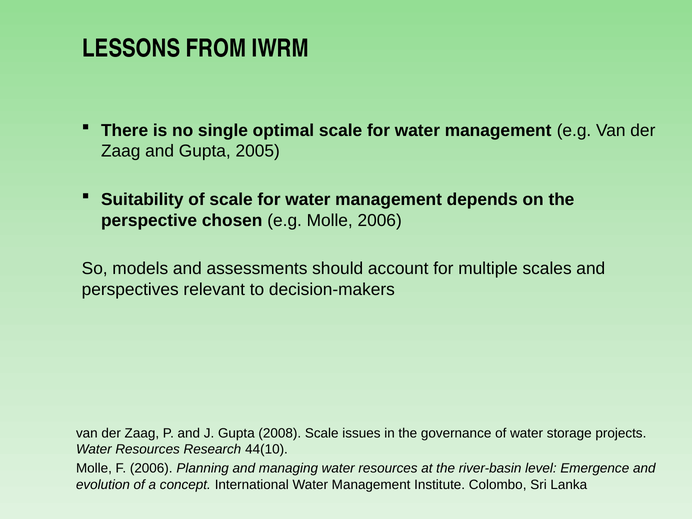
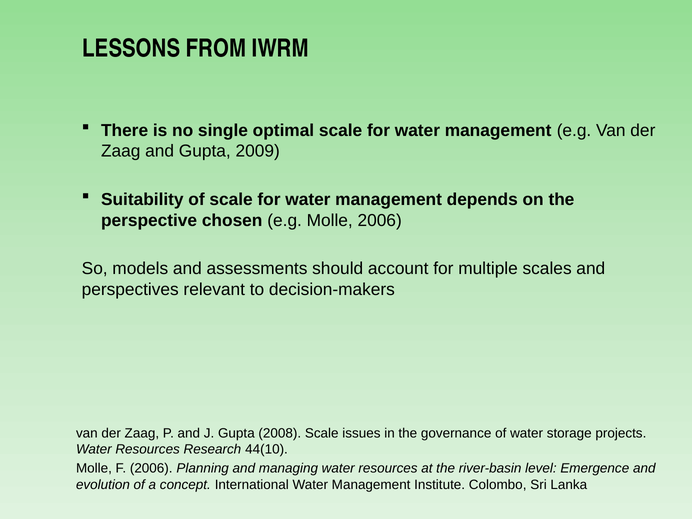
2005: 2005 -> 2009 (258, 151)
